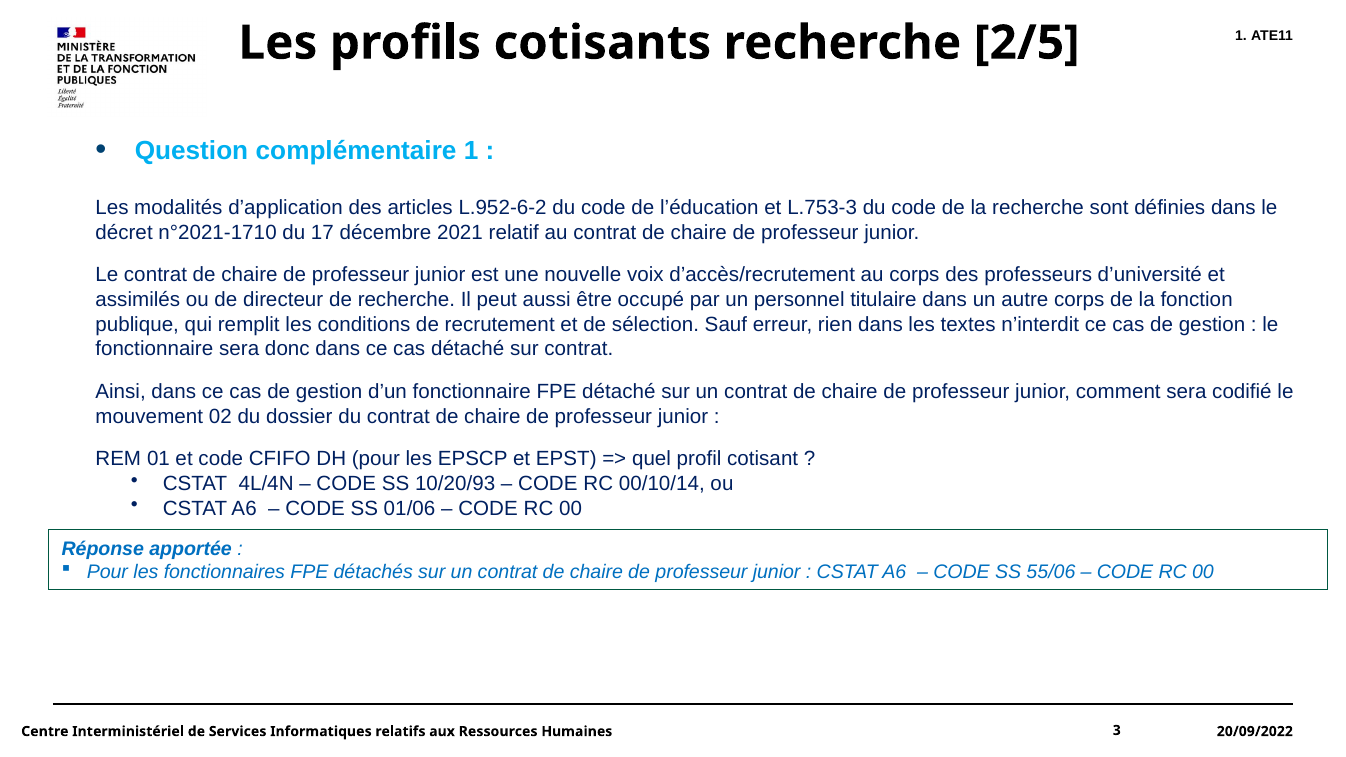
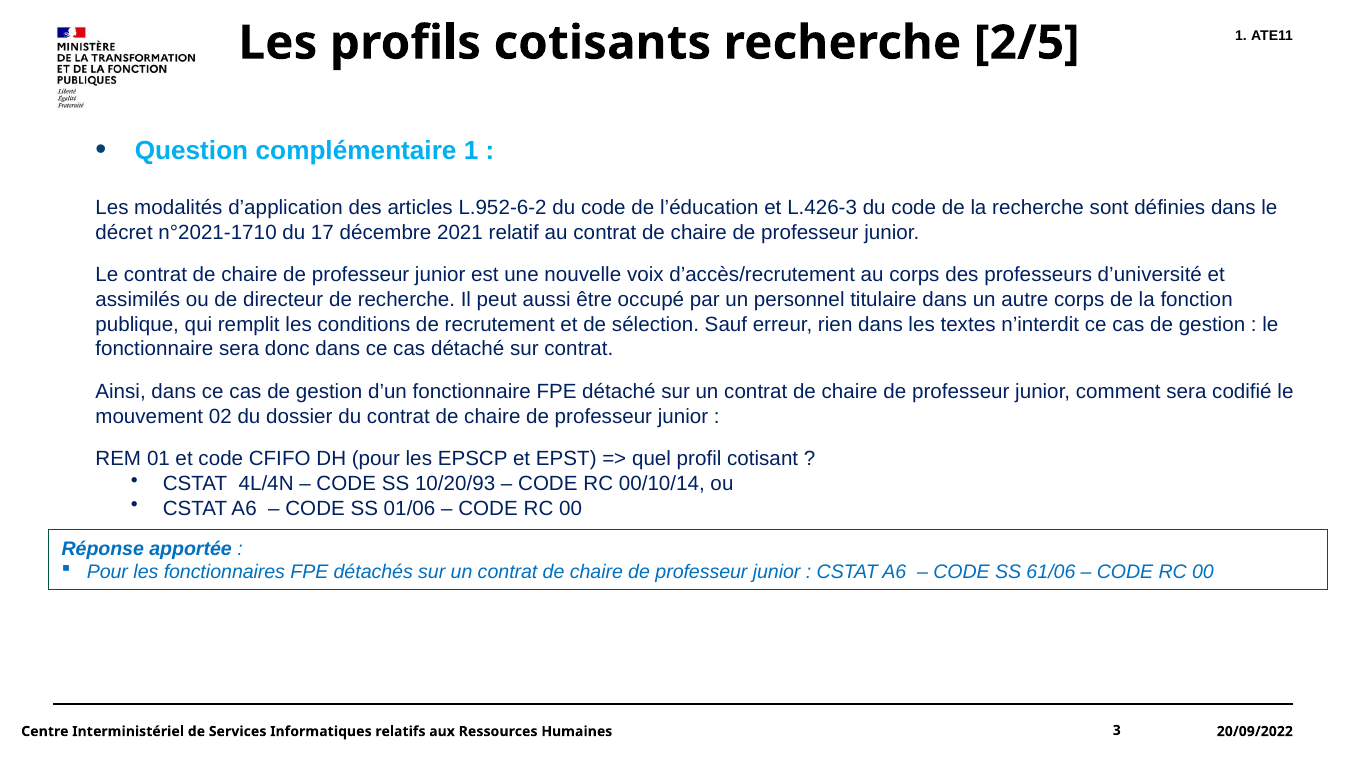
L.753-3: L.753-3 -> L.426-3 (822, 208)
55/06: 55/06 -> 61/06 (1051, 573)
